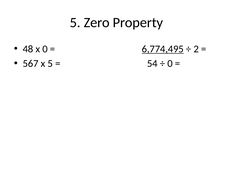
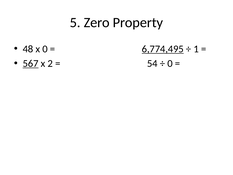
2: 2 -> 1 (196, 49)
567 underline: none -> present (31, 63)
x 5: 5 -> 2 (50, 63)
